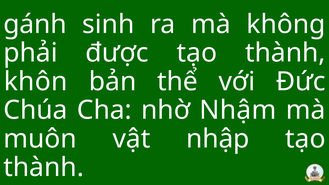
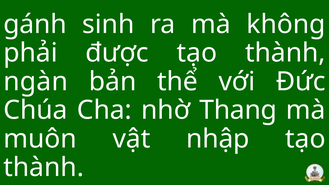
khôn: khôn -> ngàn (36, 82)
Nhậm: Nhậm -> Thang (238, 110)
